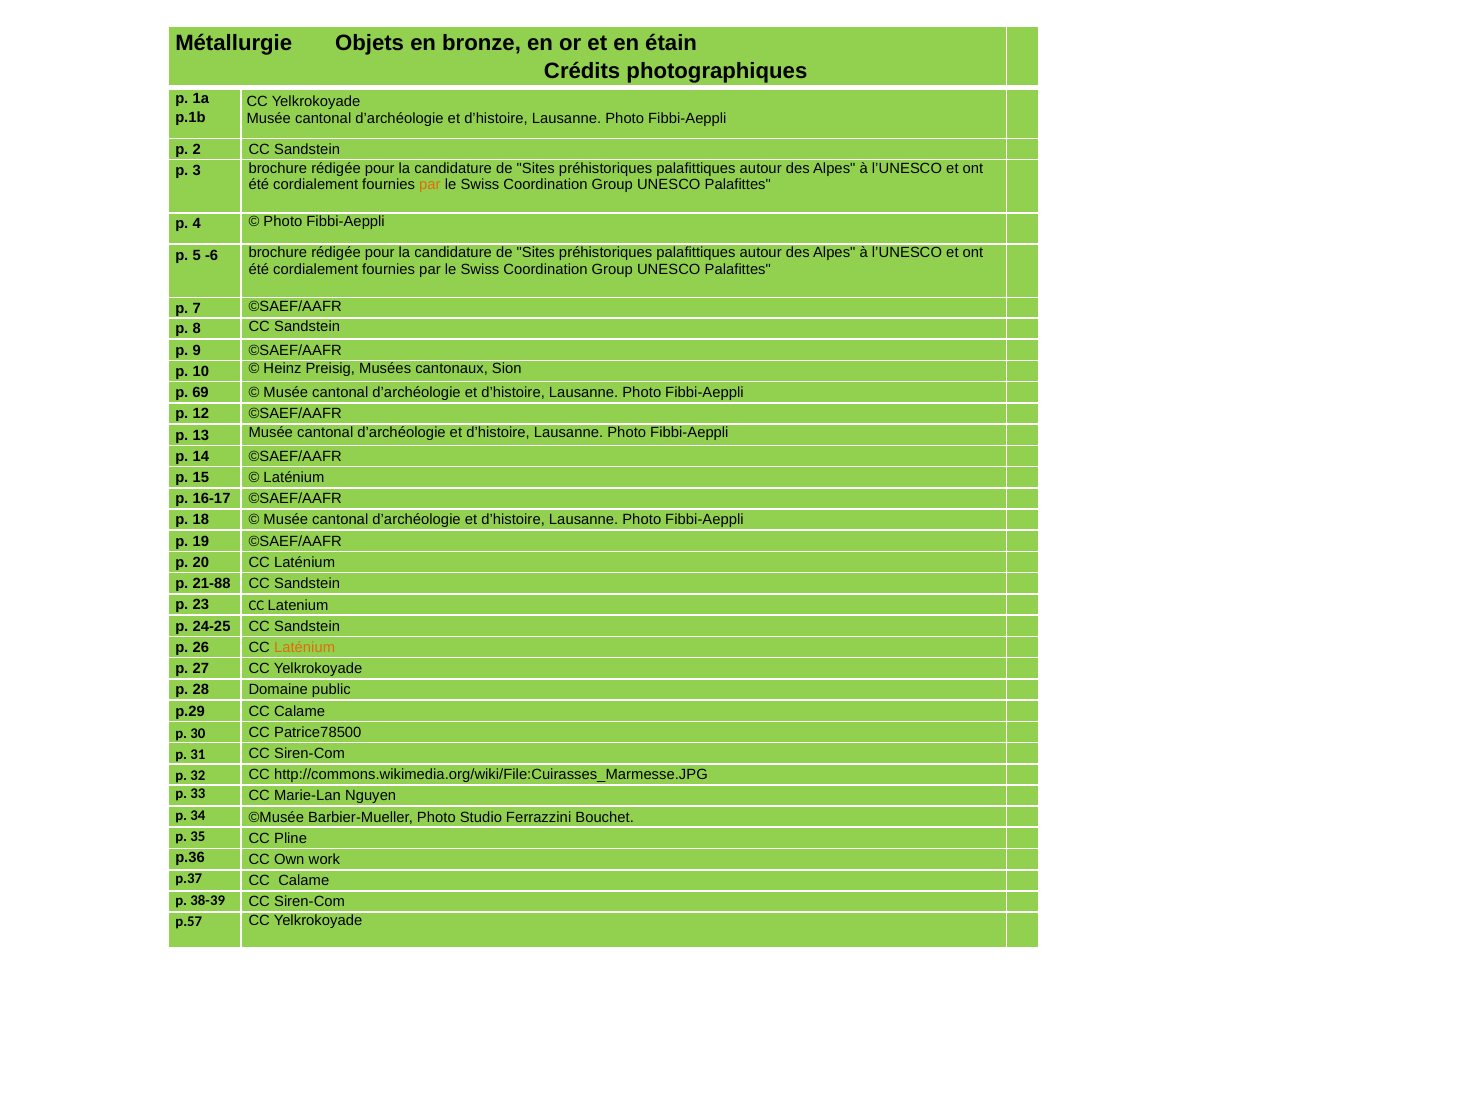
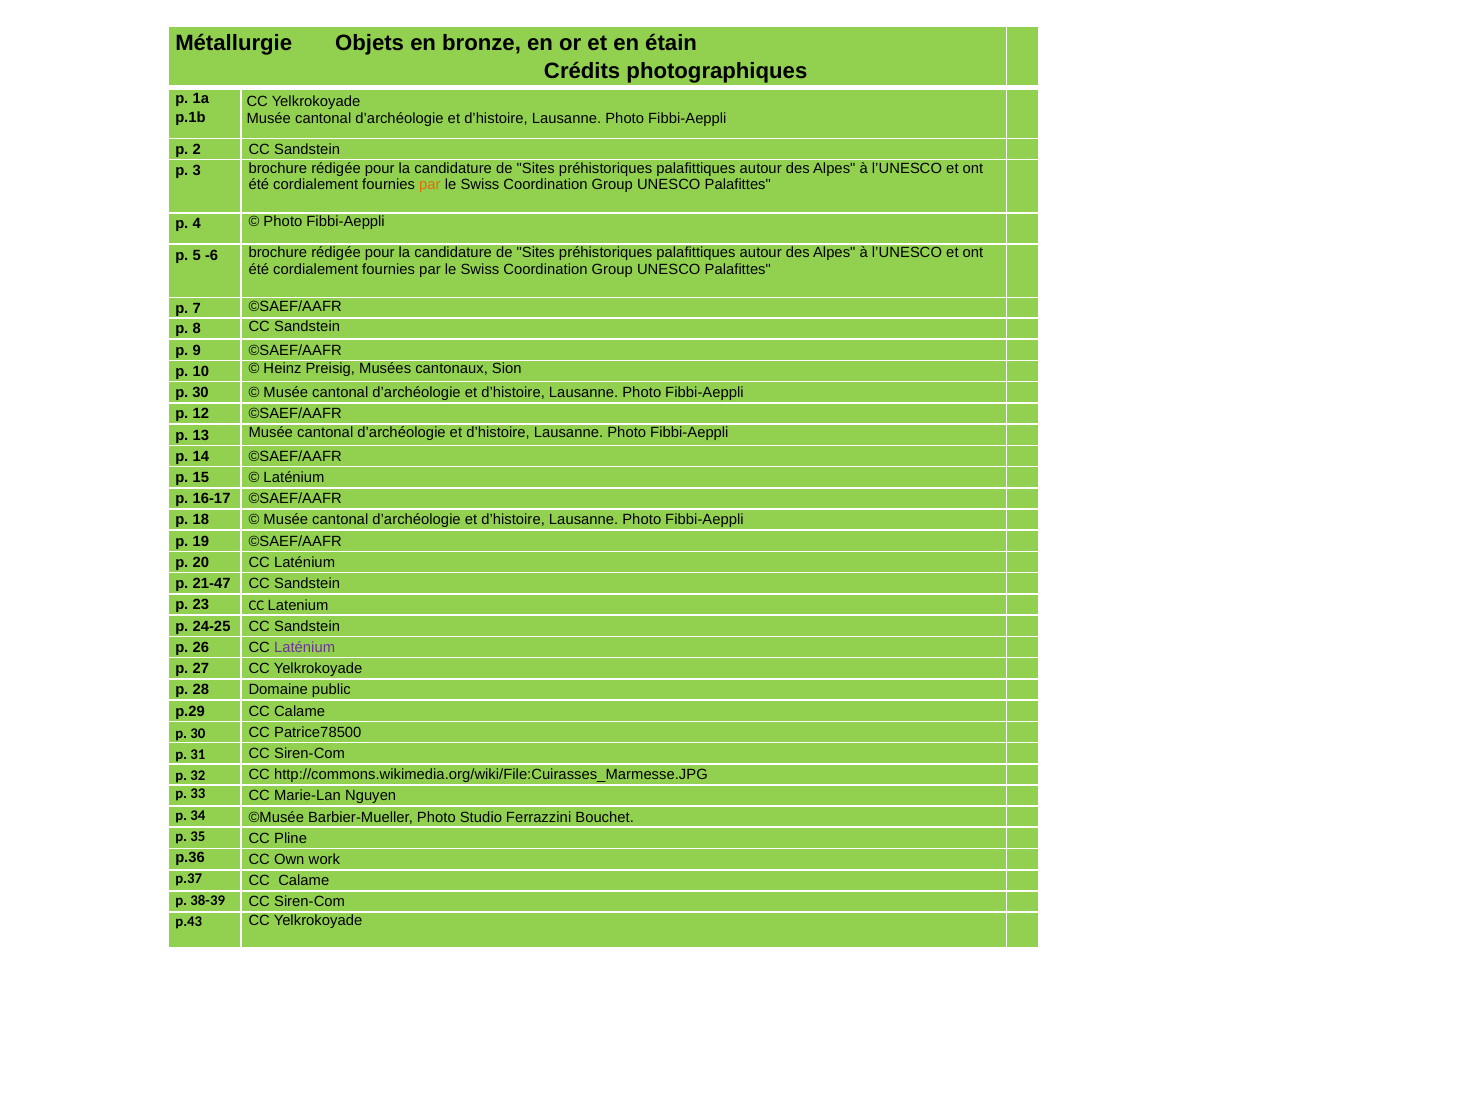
69: 69 -> 30 (200, 393)
21-88: 21-88 -> 21-47 (212, 584)
Laténium colour: orange -> purple (305, 647)
p.57: p.57 -> p.43 (189, 921)
